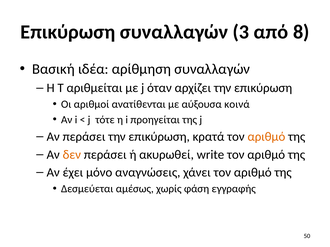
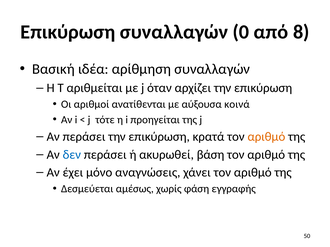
3: 3 -> 0 (241, 32)
δεν colour: orange -> blue (72, 155)
write: write -> βάση (211, 155)
